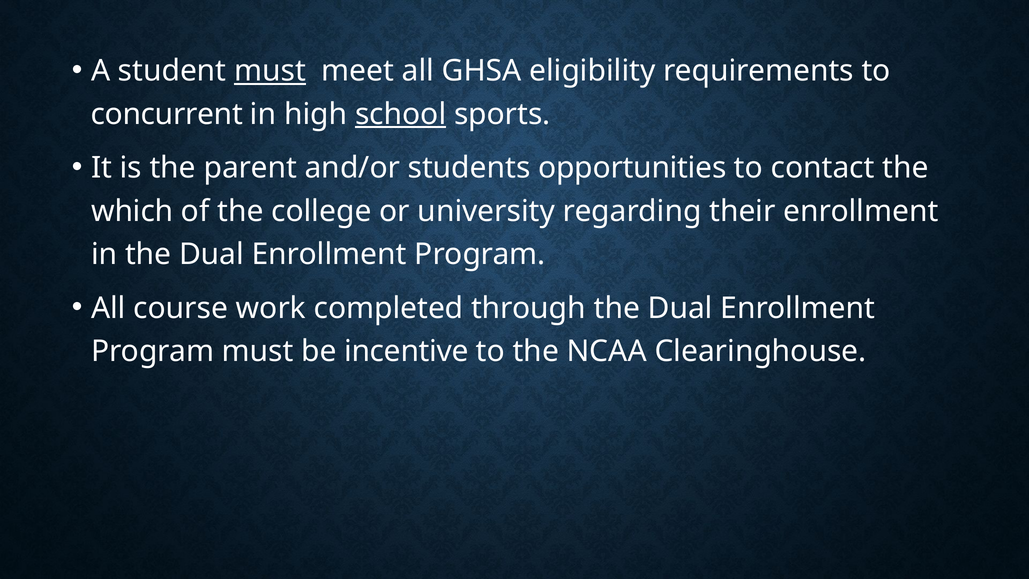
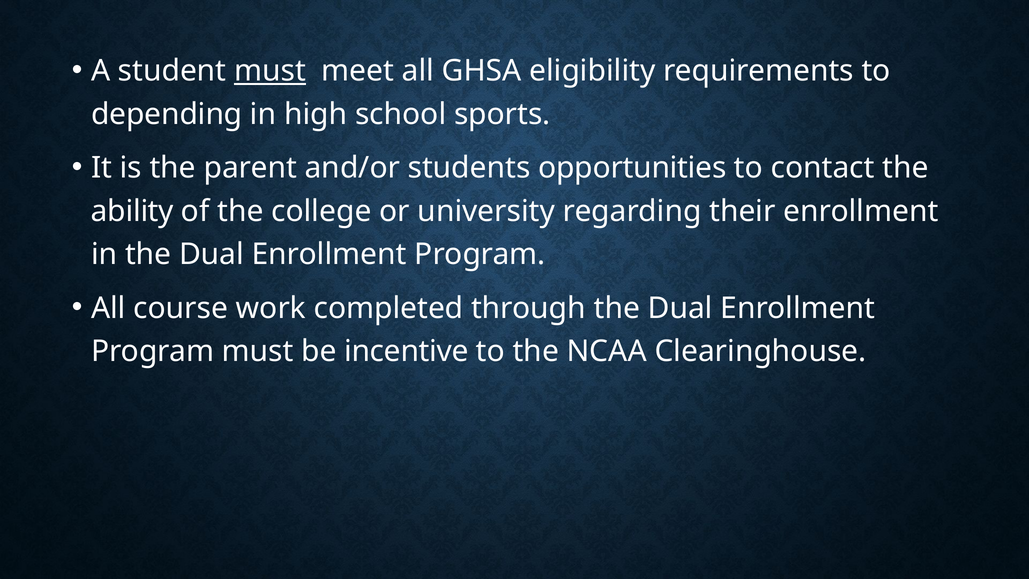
concurrent: concurrent -> depending (167, 114)
school underline: present -> none (401, 114)
which: which -> ability (132, 211)
